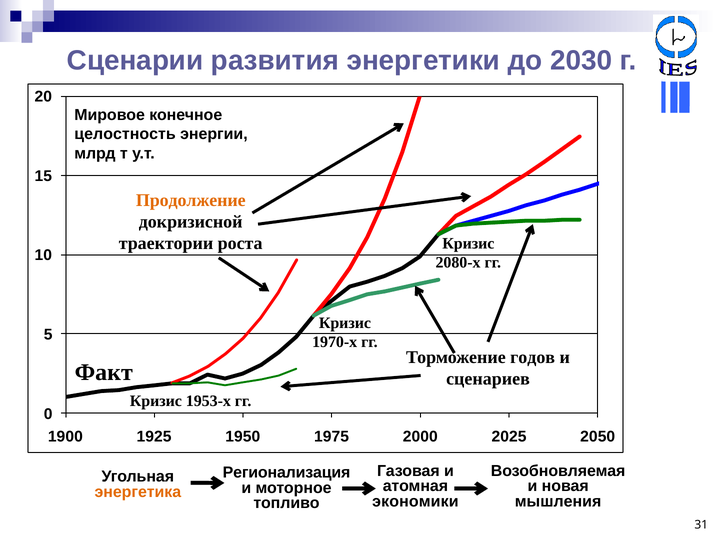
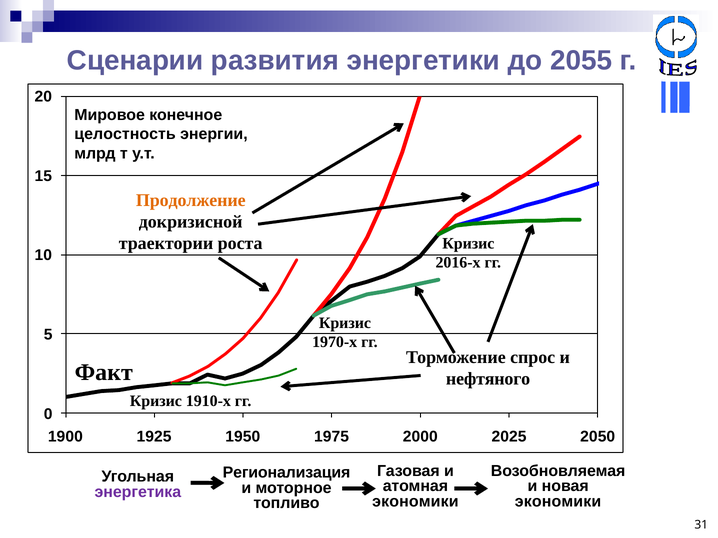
2030: 2030 -> 2055 (581, 61)
2080-х: 2080-х -> 2016-х (458, 263)
годов: годов -> спрос (533, 358)
сценариев: сценариев -> нефтяного (488, 379)
1953-х: 1953-х -> 1910-х (208, 401)
энергетика colour: orange -> purple (138, 492)
мышления: мышления -> экономики (558, 502)
